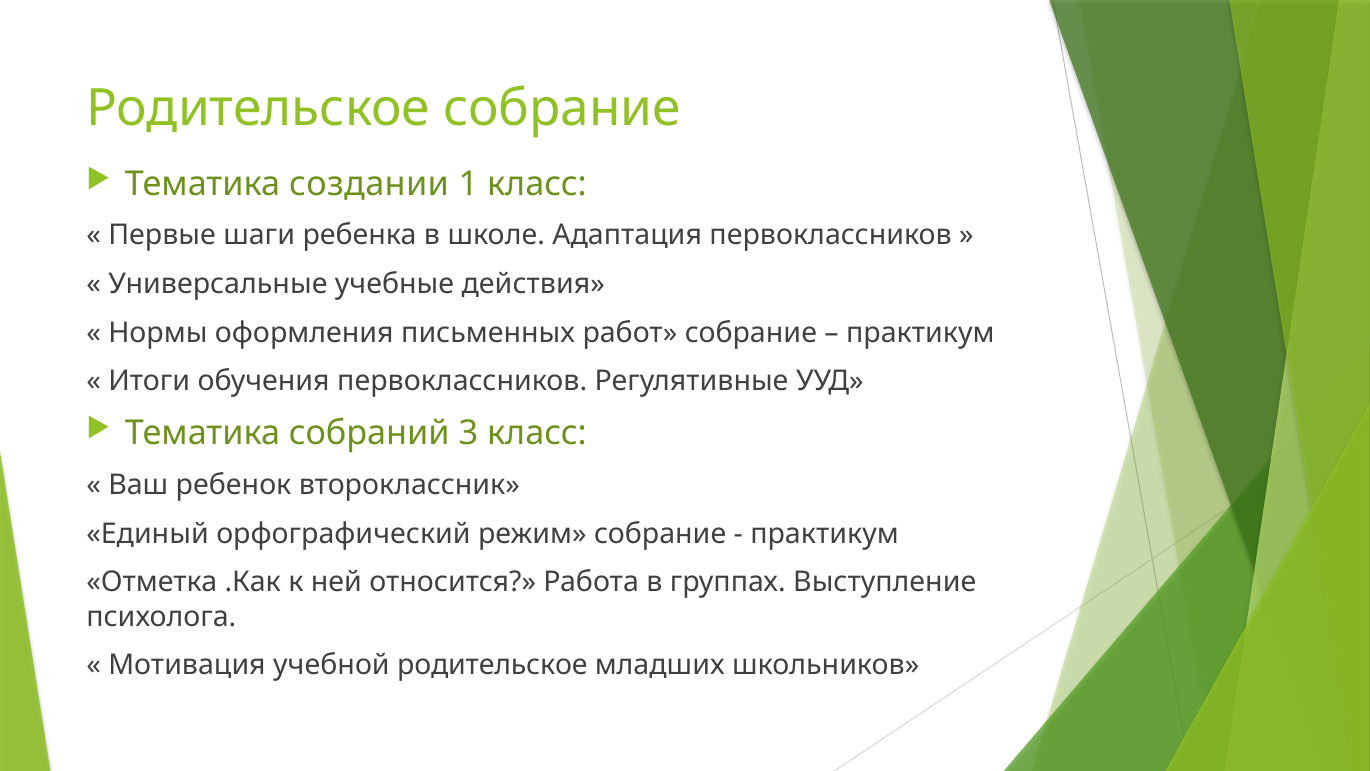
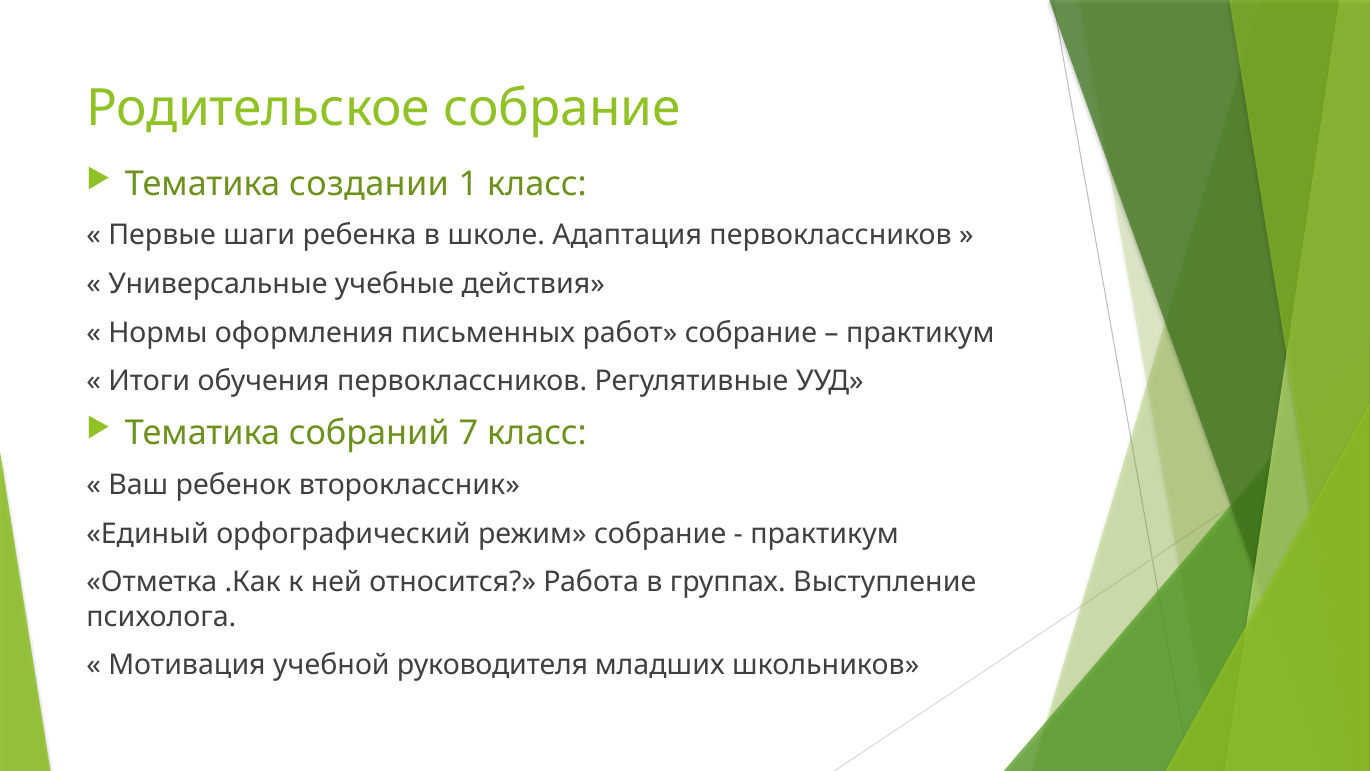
3: 3 -> 7 (468, 433)
учебной родительское: родительское -> руководителя (492, 665)
